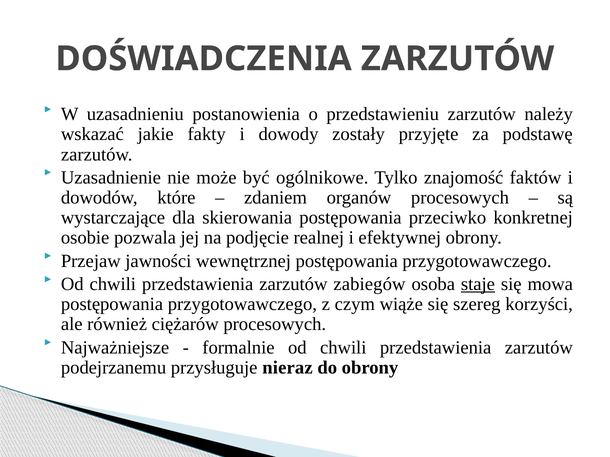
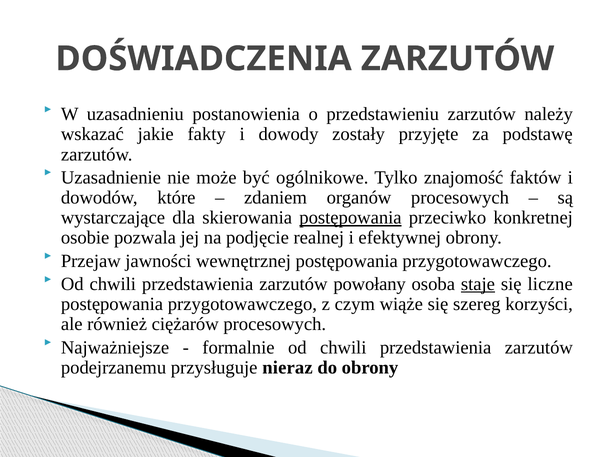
postępowania underline: none -> present (350, 218)
zabiegów: zabiegów -> powołany (370, 284)
mowa: mowa -> liczne (550, 284)
